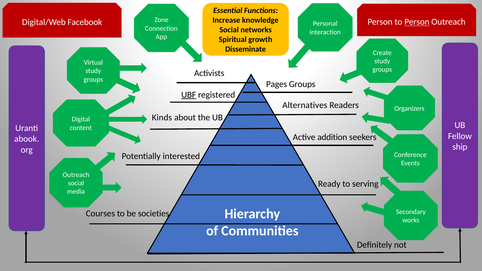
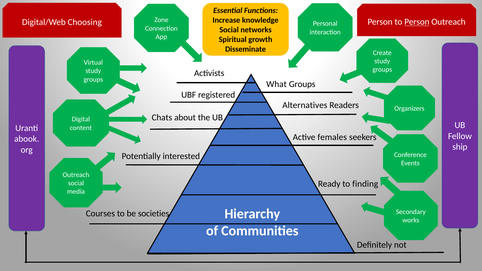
Facebook: Facebook -> Choosing (85, 22)
Pages: Pages -> What (277, 84)
UBF underline: present -> none (189, 95)
Kinds: Kinds -> Chats (162, 118)
addition: addition -> females (332, 137)
serving: serving -> finding (365, 184)
